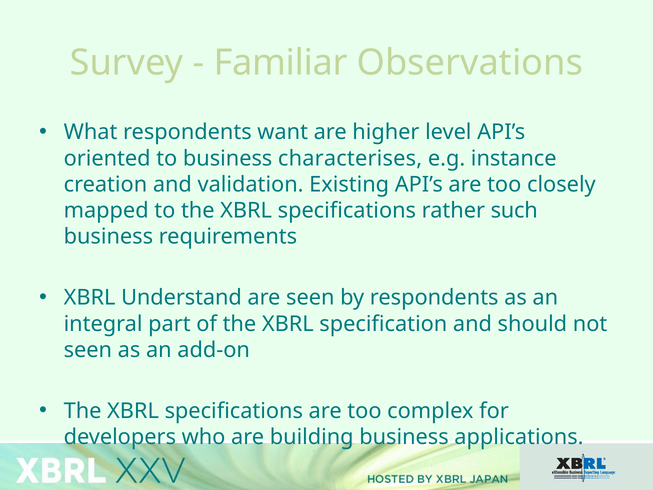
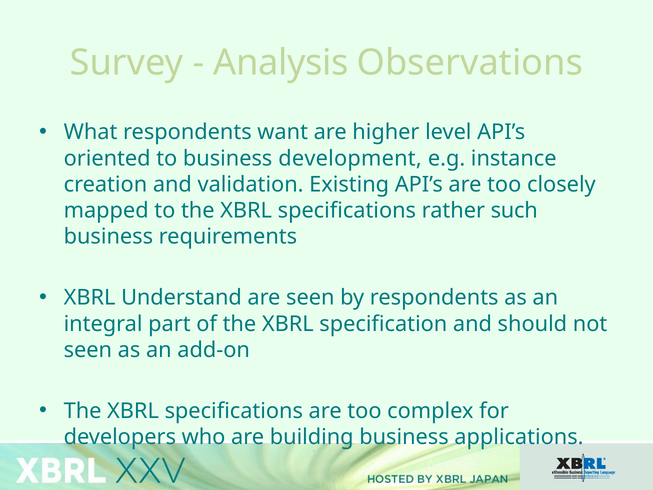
Familiar: Familiar -> Analysis (281, 63)
characterises: characterises -> development (350, 158)
